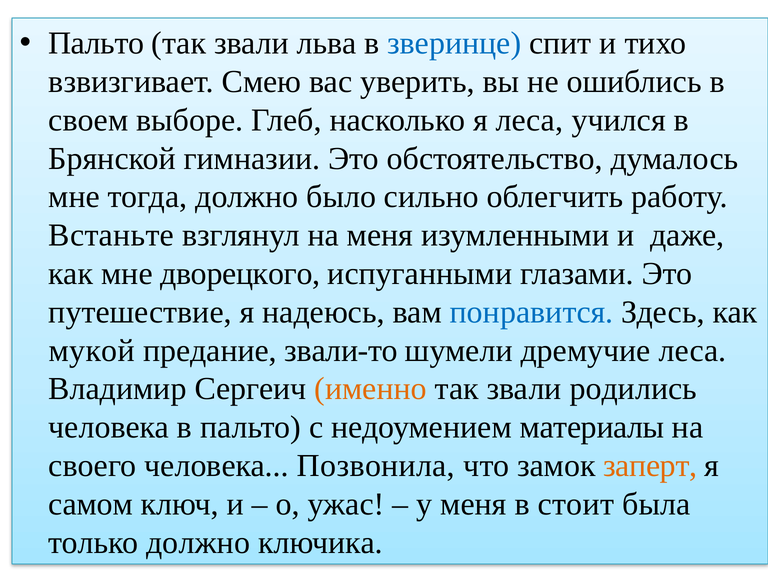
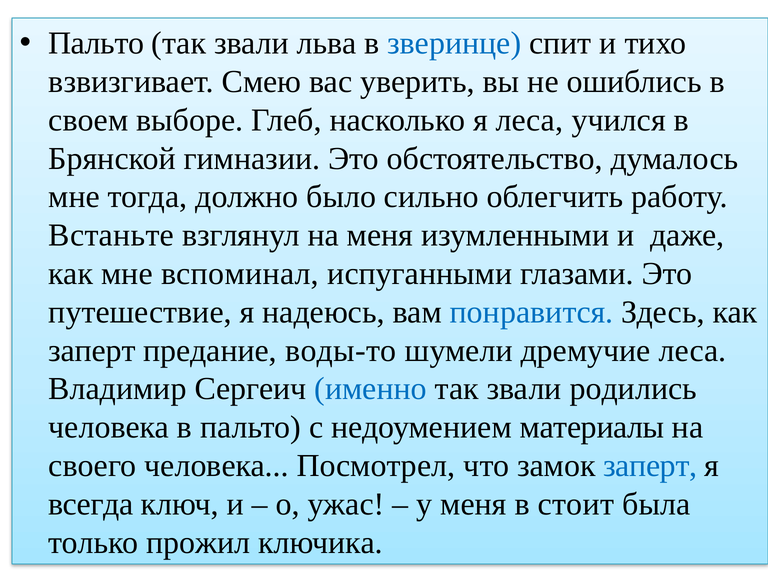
дворецкого: дворецкого -> вспоминал (240, 274)
мукой: мукой -> заперт (92, 350)
звали-то: звали-то -> воды-то (341, 350)
именно colour: orange -> blue (371, 389)
Позвонила: Позвонила -> Посмотрел (376, 466)
заперт colour: orange -> blue (650, 466)
самом: самом -> всегда (91, 504)
только должно: должно -> прожил (198, 542)
